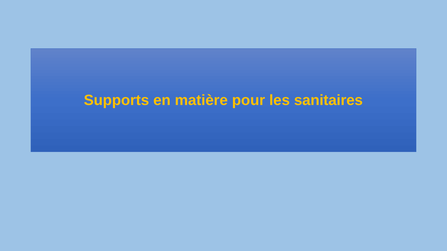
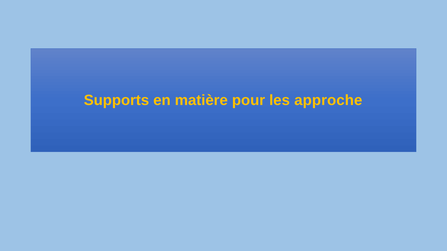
sanitaires: sanitaires -> approche (328, 100)
